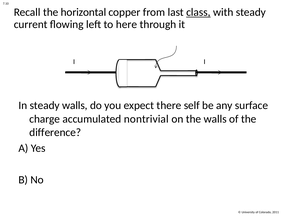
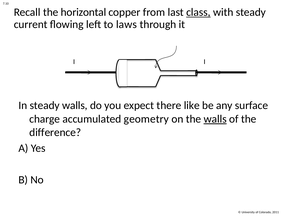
here: here -> laws (126, 24)
self: self -> like (192, 106)
nontrivial: nontrivial -> geometry (146, 119)
walls underline: none -> present (215, 119)
